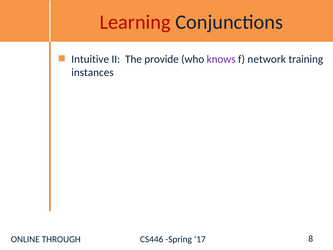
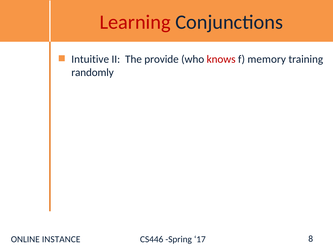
knows colour: purple -> red (221, 59)
network: network -> memory (267, 59)
instances: instances -> randomly (93, 72)
THROUGH: THROUGH -> INSTANCE (61, 239)
